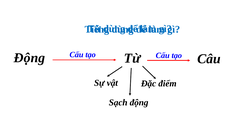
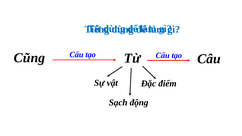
Động: Động -> Cũng (29, 58)
